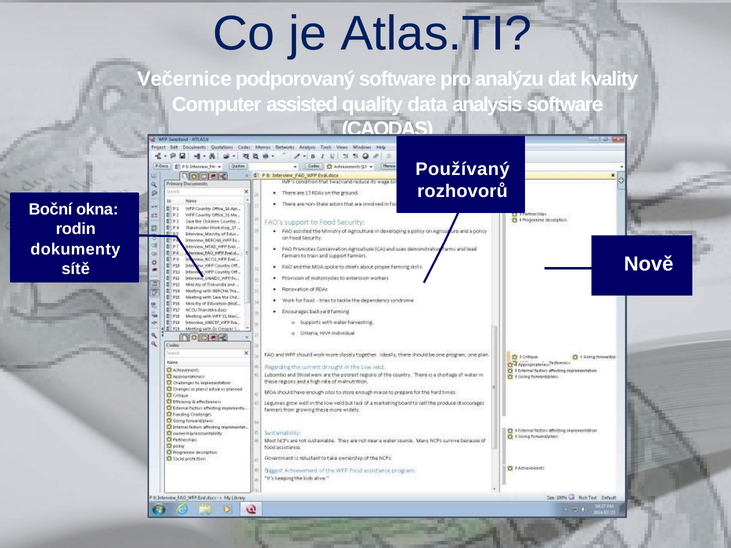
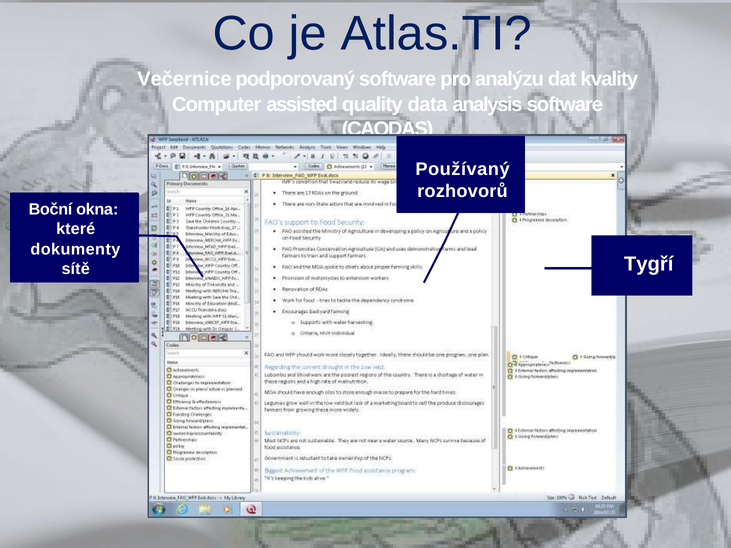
rodin: rodin -> které (76, 229)
Nově: Nově -> Tygří (649, 264)
